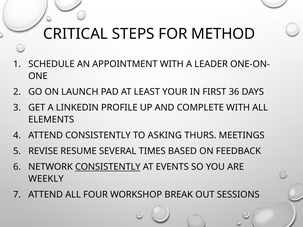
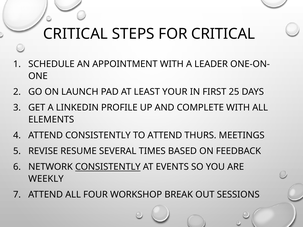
FOR METHOD: METHOD -> CRITICAL (223, 34)
36: 36 -> 25 (234, 92)
TO ASKING: ASKING -> ATTEND (165, 135)
